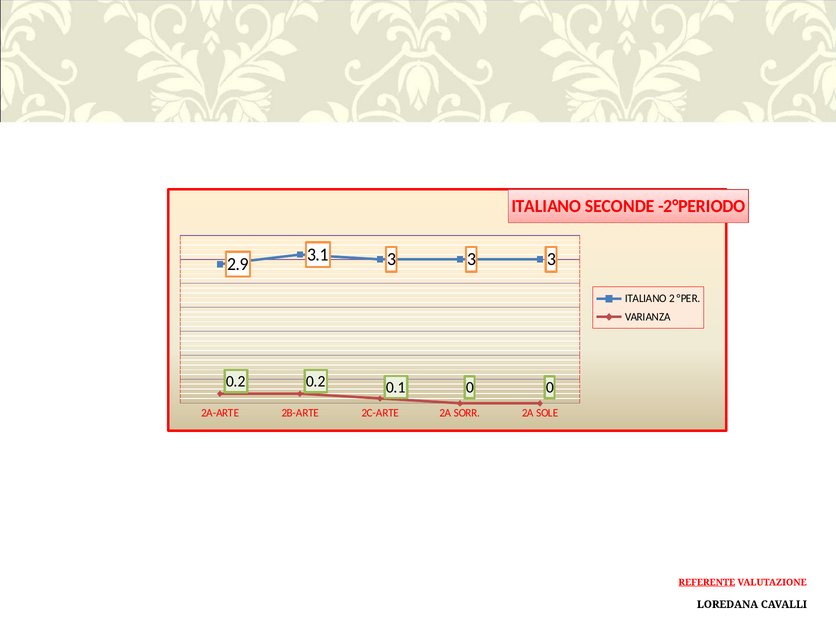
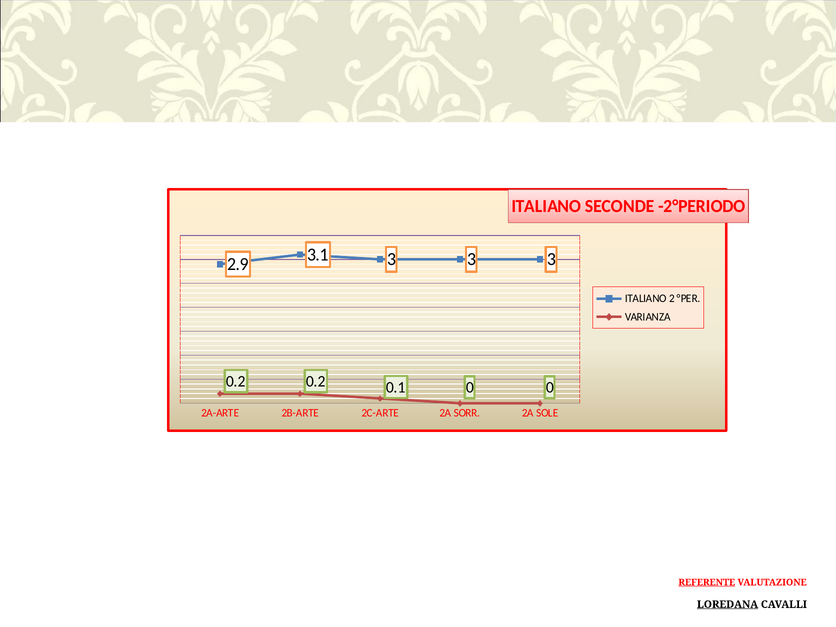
LOREDANA underline: none -> present (728, 604)
